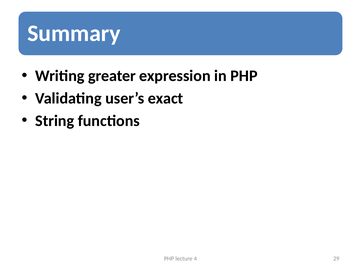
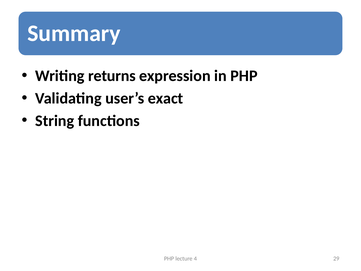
greater: greater -> returns (112, 76)
